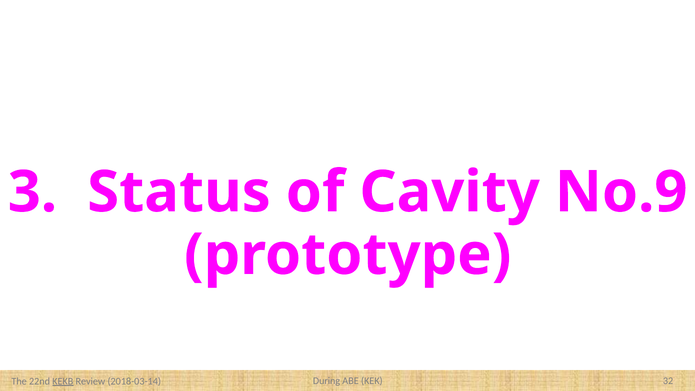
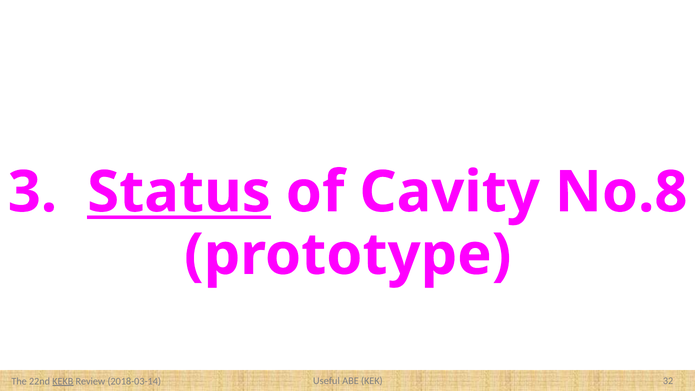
Status underline: none -> present (179, 192)
No.9: No.9 -> No.8 (621, 192)
During: During -> Useful (326, 381)
